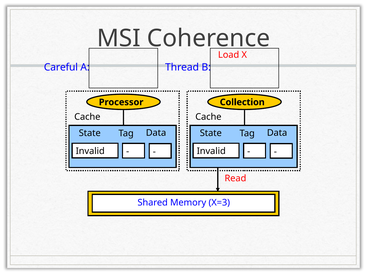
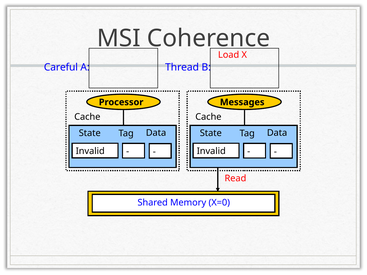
Collection: Collection -> Messages (242, 102)
X=3: X=3 -> X=0 (219, 203)
